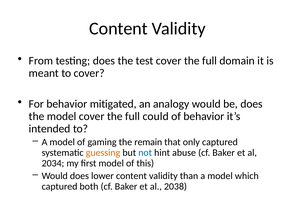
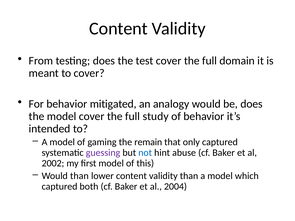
could: could -> study (156, 116)
guessing colour: orange -> purple (103, 153)
2034: 2034 -> 2002 (53, 163)
Would does: does -> than (79, 176)
2038: 2038 -> 2004 (175, 187)
